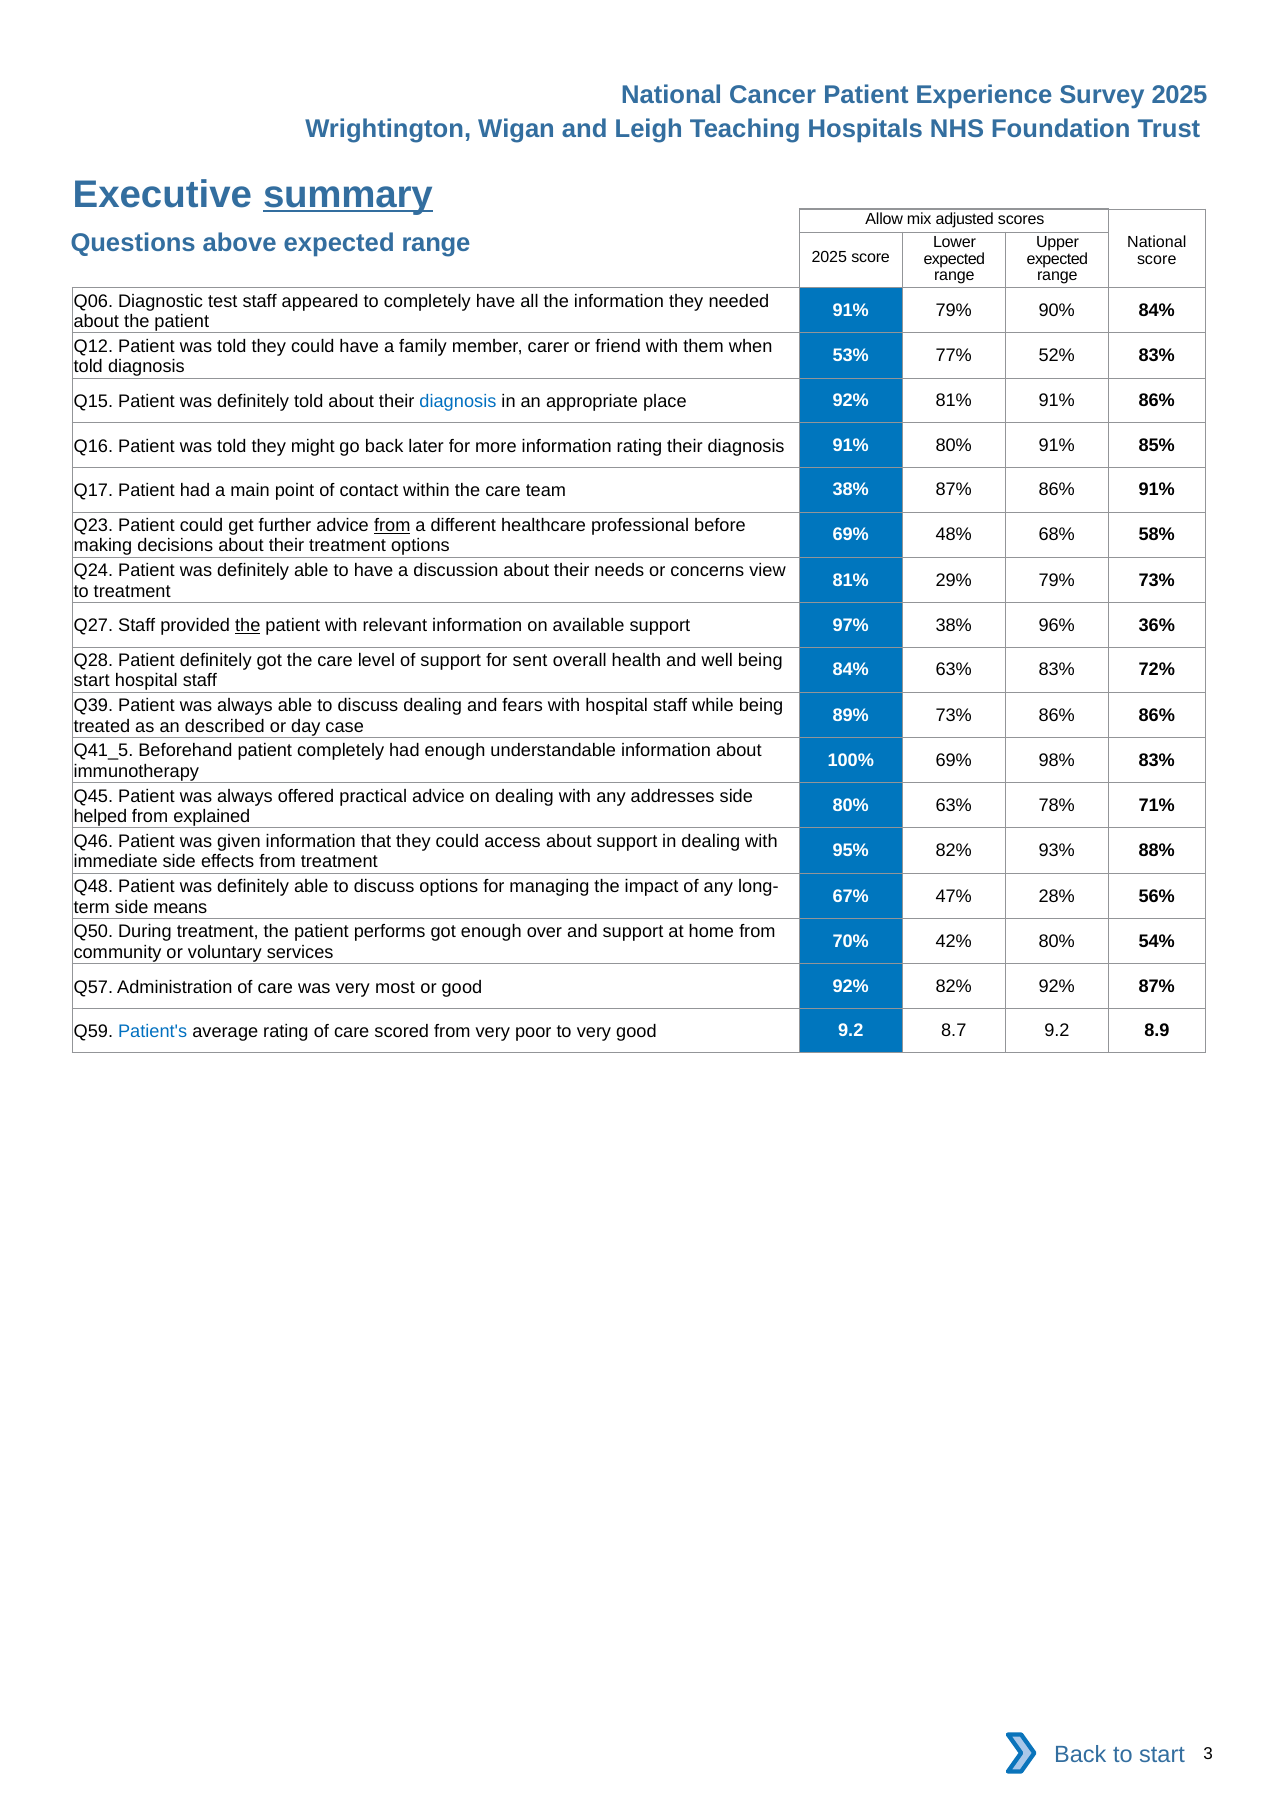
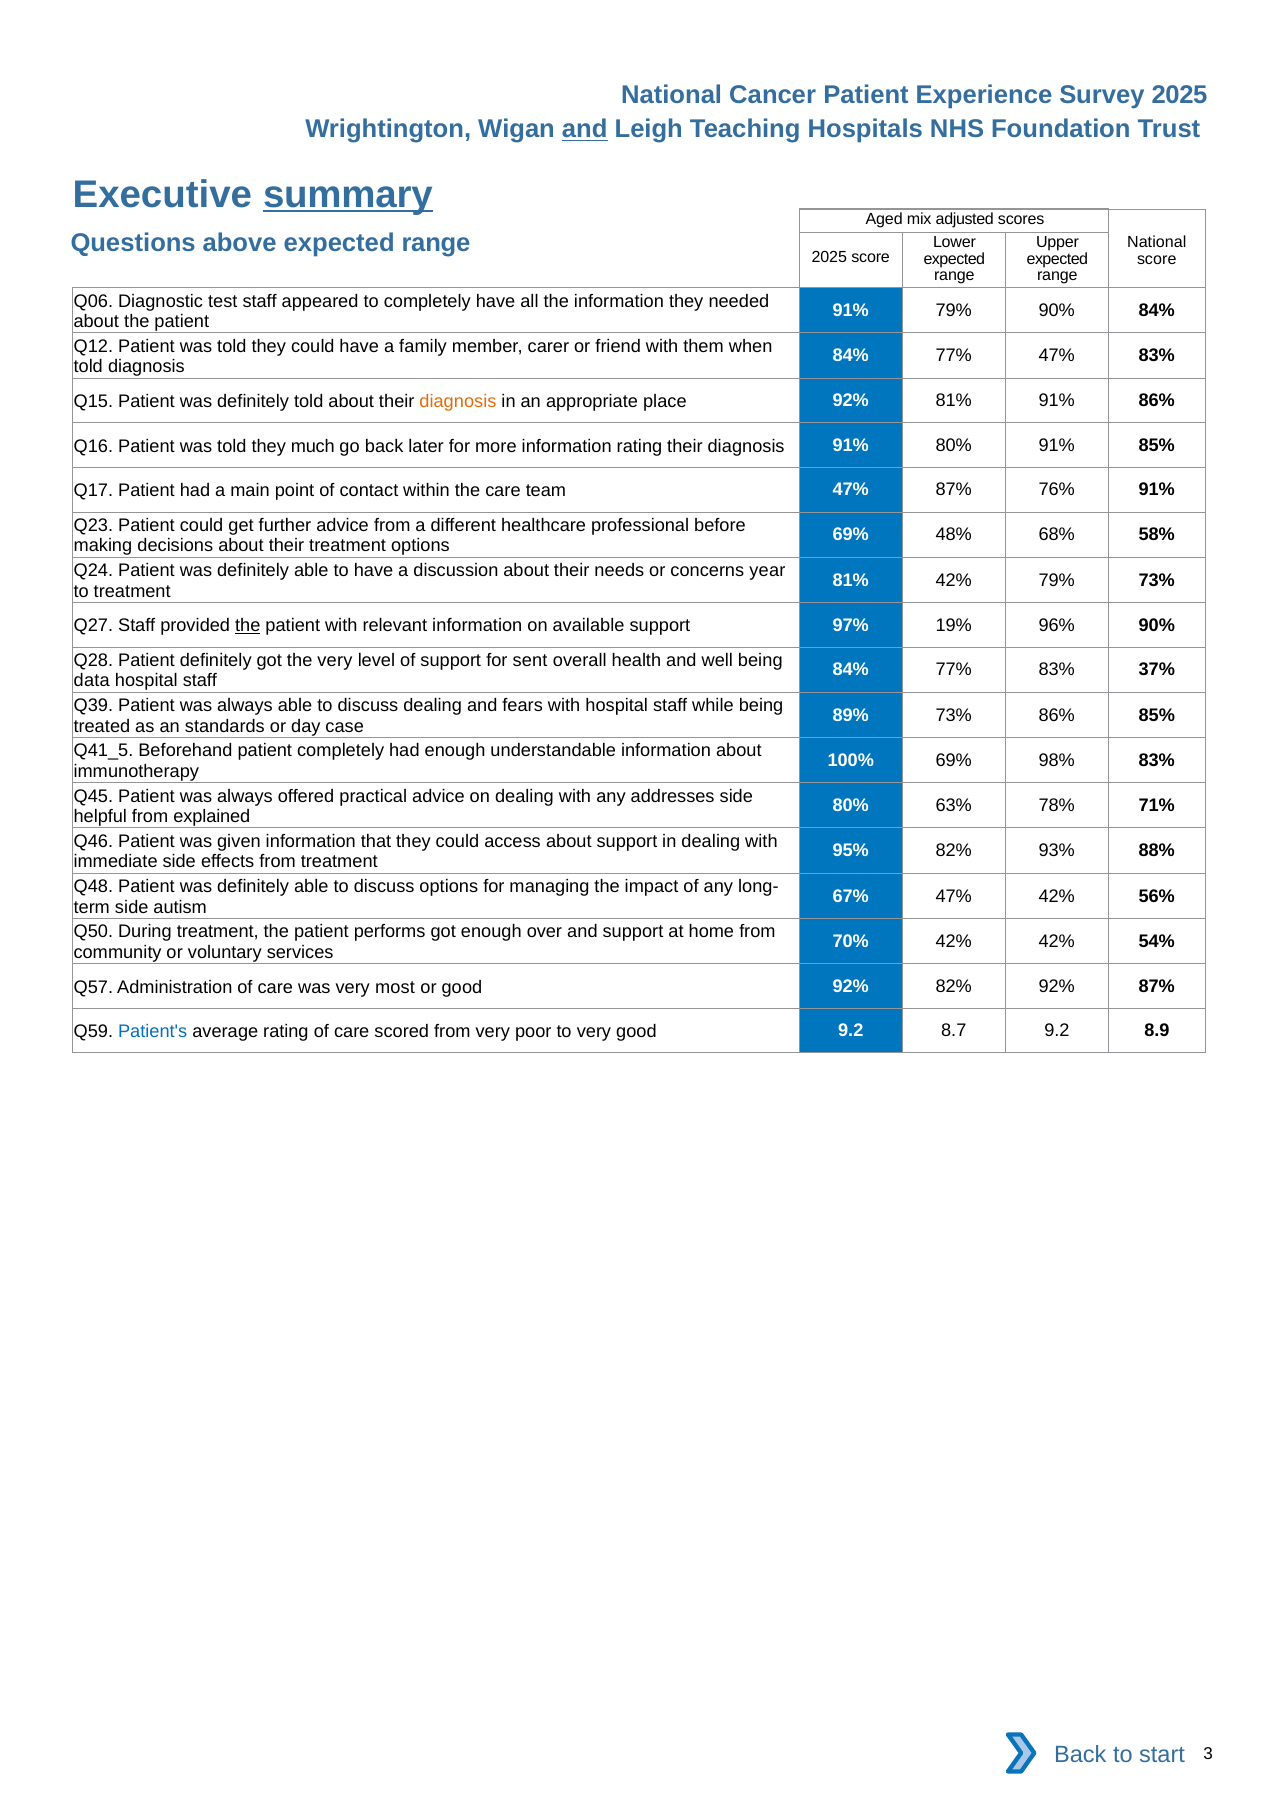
and underline: none -> present (585, 129)
Allow: Allow -> Aged (884, 220)
53%: 53% -> 84% (851, 356)
77% 52%: 52% -> 47% (1057, 356)
diagnosis colour: blue -> orange (458, 402)
might: might -> much (313, 446)
team 38%: 38% -> 47% (851, 490)
87% 86%: 86% -> 76% (1057, 490)
from underline: present -> none (392, 526)
view: view -> year (767, 571)
81% 29%: 29% -> 42% (954, 580)
97% 38%: 38% -> 19% (954, 625)
96% 36%: 36% -> 90% (1157, 625)
got the care: care -> very (335, 661)
63%: 63% -> 77% (954, 670)
72%: 72% -> 37% (1157, 670)
start: start -> data (92, 681)
86% 86%: 86% -> 85% (1157, 716)
described: described -> standards (225, 726)
helped: helped -> helpful (100, 817)
47% 28%: 28% -> 42% (1057, 897)
means: means -> autism (180, 908)
42% 80%: 80% -> 42% (1057, 942)
